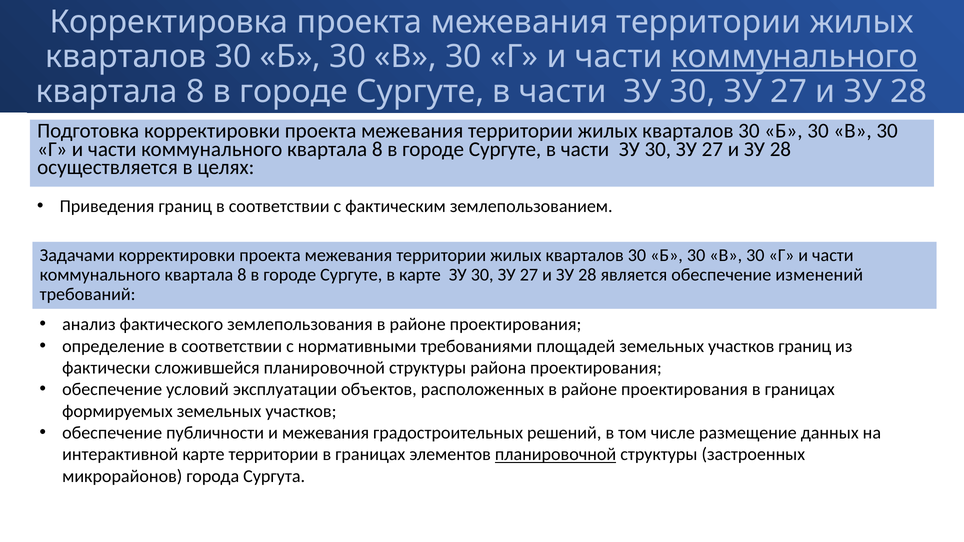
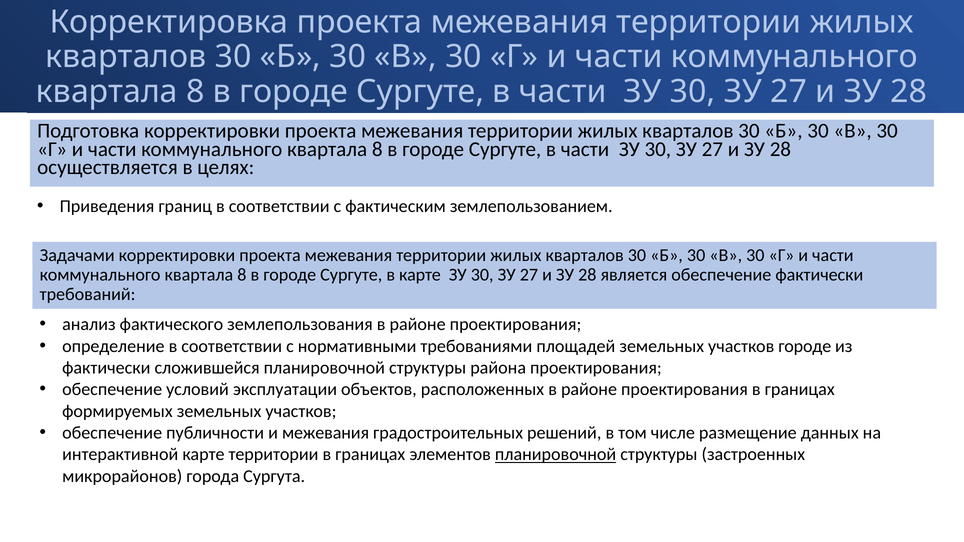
коммунального underline: present -> none (794, 57)
обеспечение изменений: изменений -> фактически (819, 275)
участков границ: границ -> городе (805, 346)
